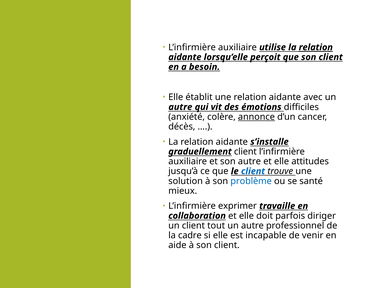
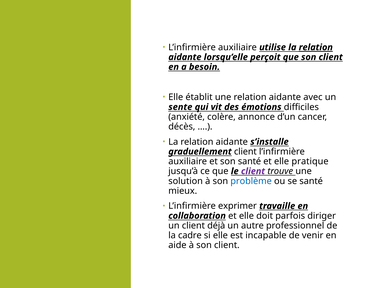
autre: autre -> sente (180, 107)
annonce underline: present -> none (256, 117)
son autre: autre -> santé (249, 161)
attitudes: attitudes -> pratique (310, 161)
client colour: blue -> purple (253, 171)
tout: tout -> déjà (216, 226)
